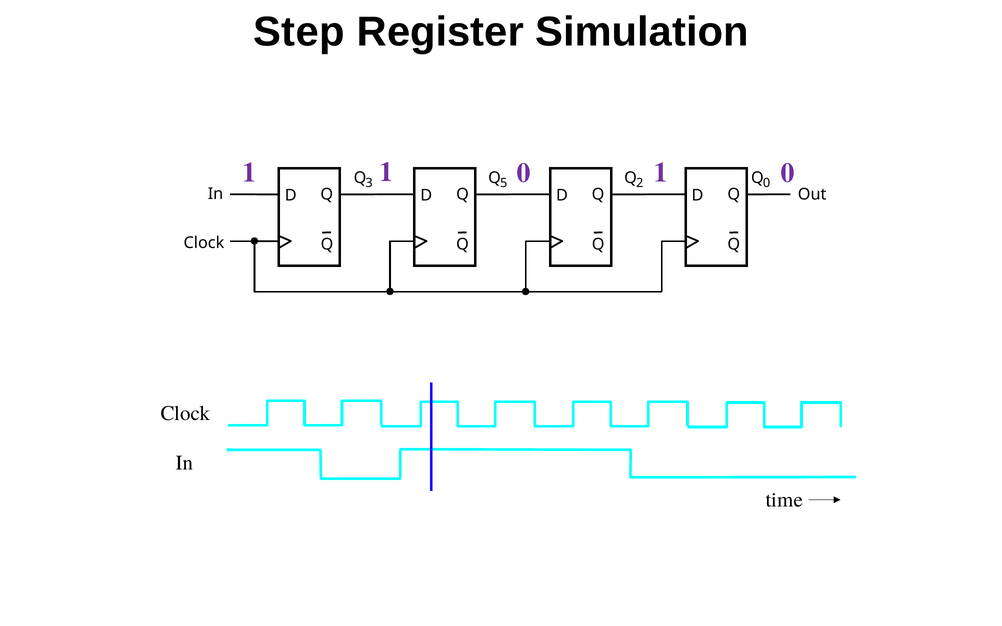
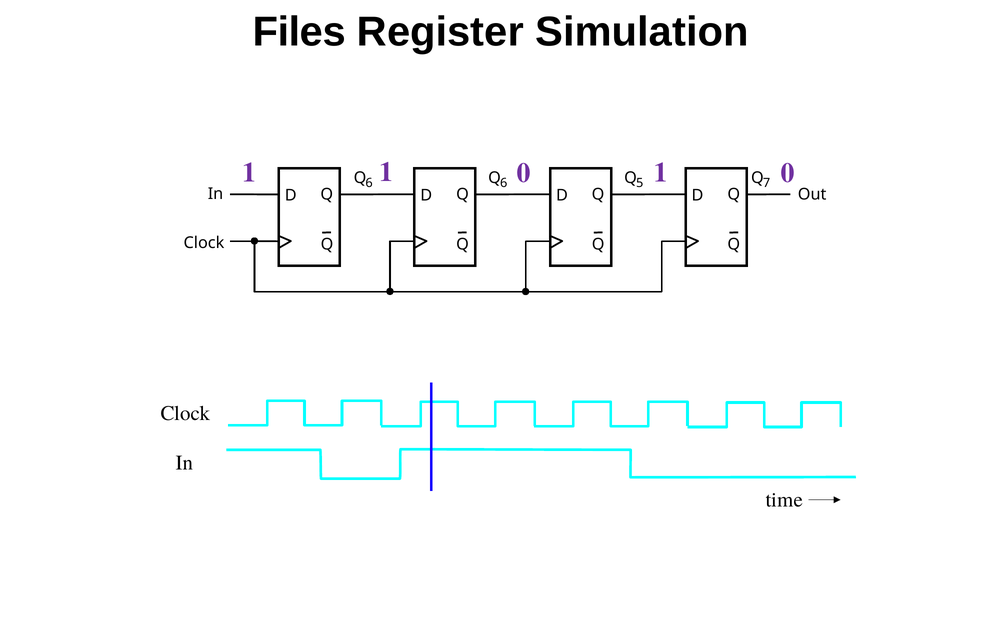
Step: Step -> Files (299, 32)
3: 3 -> 6 (369, 183)
5: 5 -> 6 (504, 183)
2: 2 -> 5 (640, 183)
Q 0: 0 -> 7 (767, 183)
